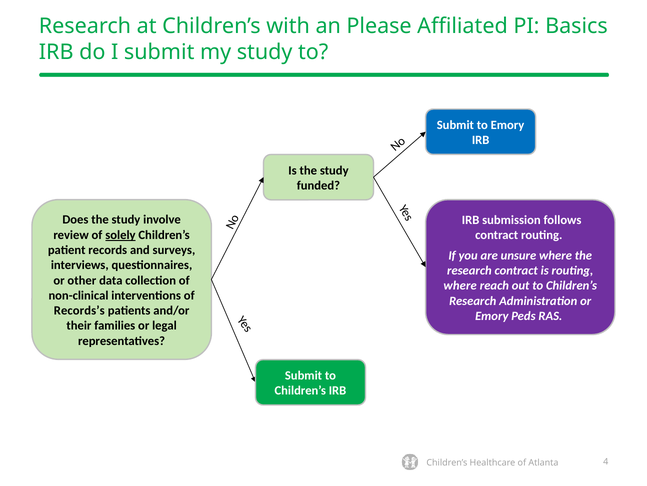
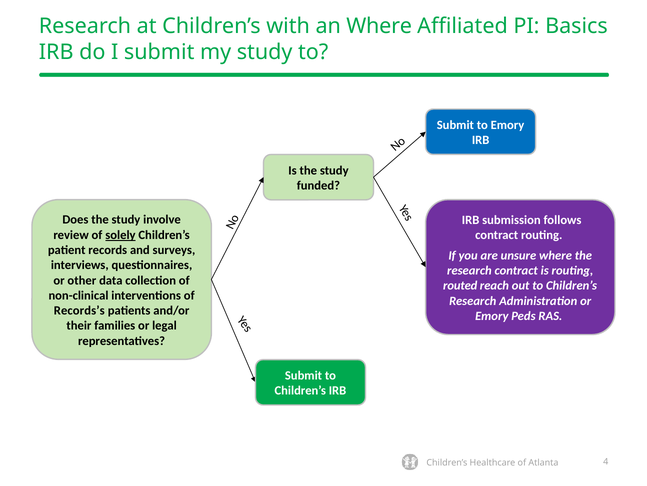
an Please: Please -> Where (379, 26)
where: where -> routed (460, 285)
